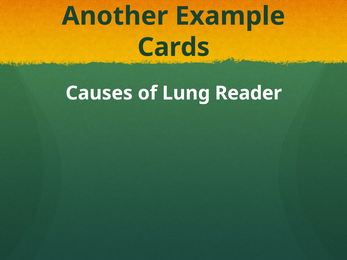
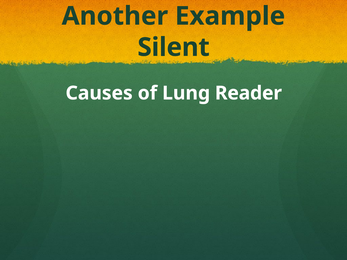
Cards: Cards -> Silent (174, 47)
